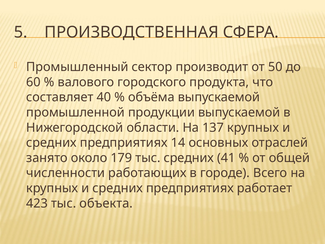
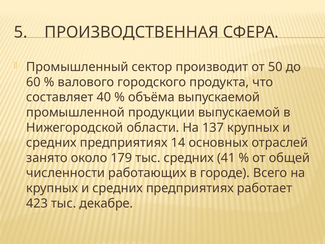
объекта: объекта -> декабре (106, 203)
